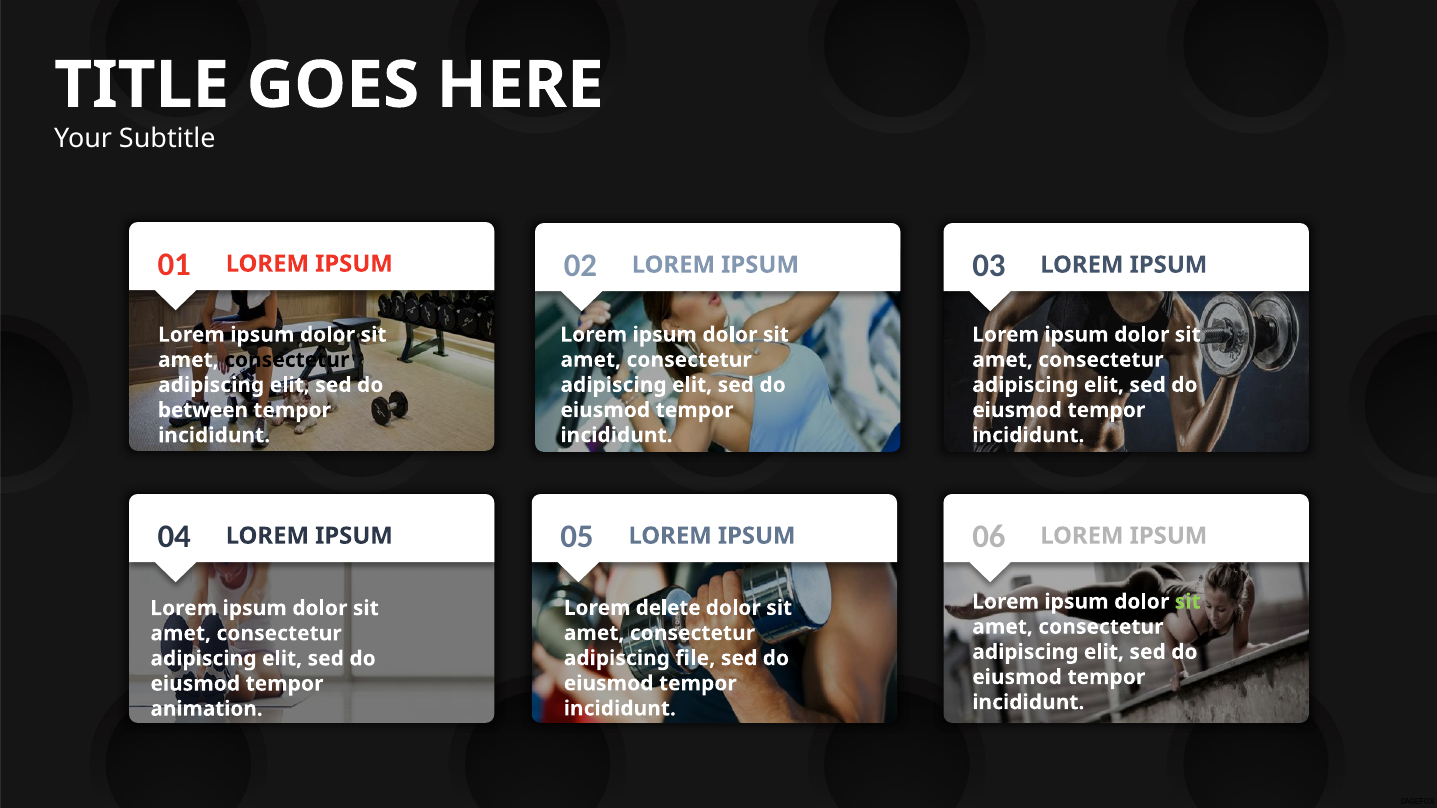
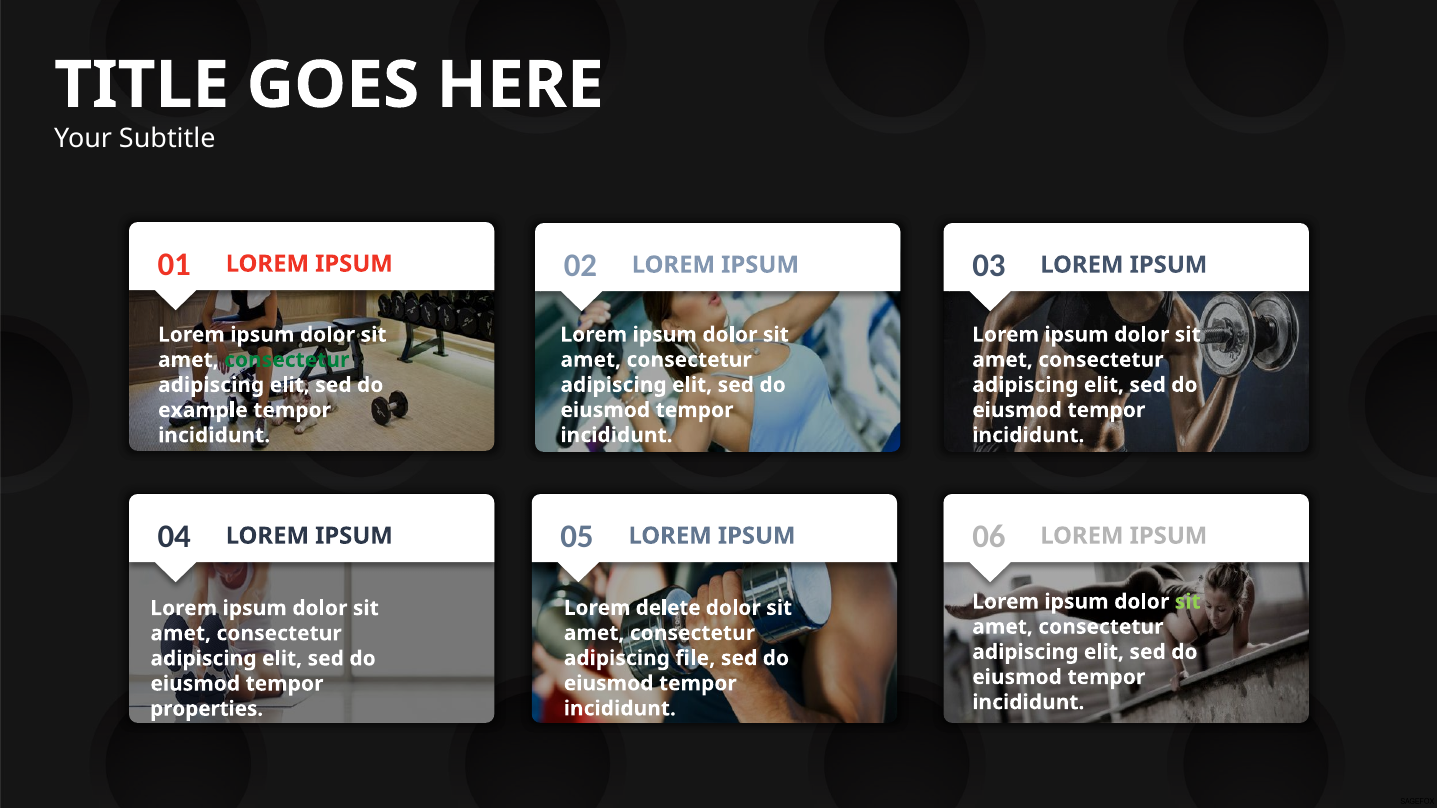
consectetur colour: black -> green (287, 360)
between: between -> example (203, 410)
animation: animation -> properties (207, 709)
